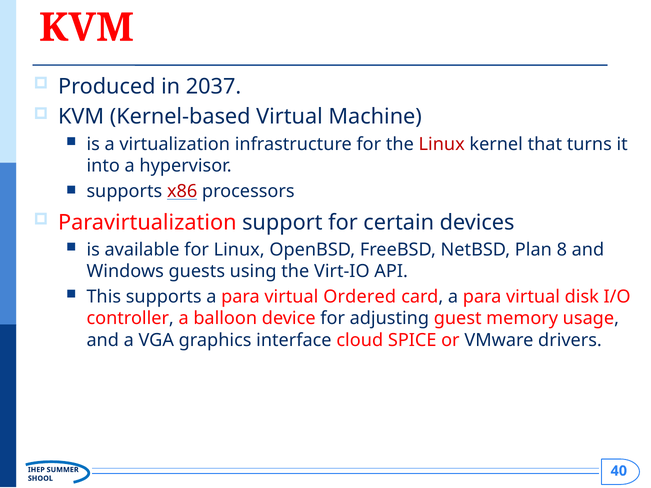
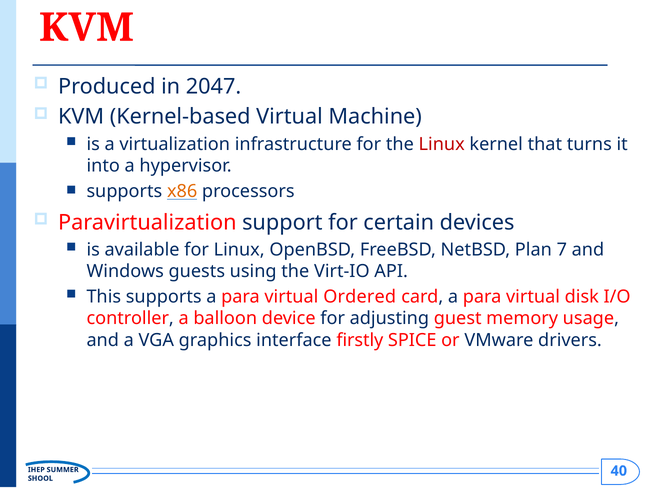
2037: 2037 -> 2047 (214, 87)
x86 colour: red -> orange (182, 191)
8: 8 -> 7 (562, 250)
cloud: cloud -> firstly (360, 340)
